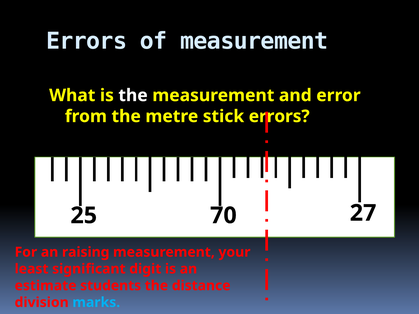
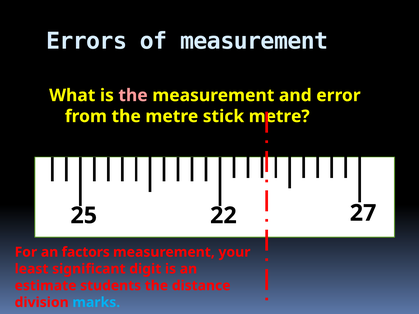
the colour: white -> pink (133, 95)
stick errors: errors -> metre (279, 116)
70: 70 -> 22 (223, 216)
raising: raising -> factors (86, 252)
